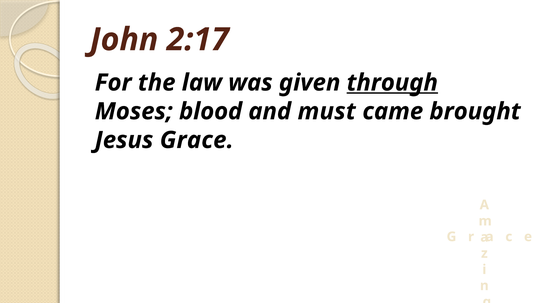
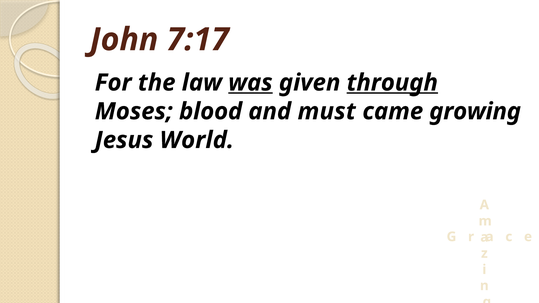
2:17: 2:17 -> 7:17 (198, 40)
was underline: none -> present (250, 83)
brought: brought -> growing (475, 111)
Grace: Grace -> World (197, 140)
